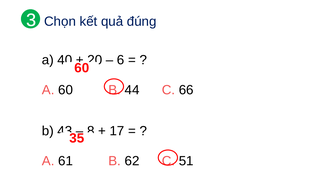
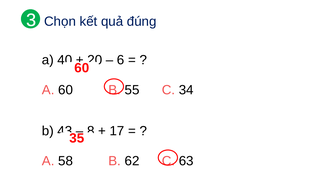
44: 44 -> 55 (132, 90)
66: 66 -> 34 (186, 90)
61: 61 -> 58 (66, 161)
51: 51 -> 63 (186, 161)
